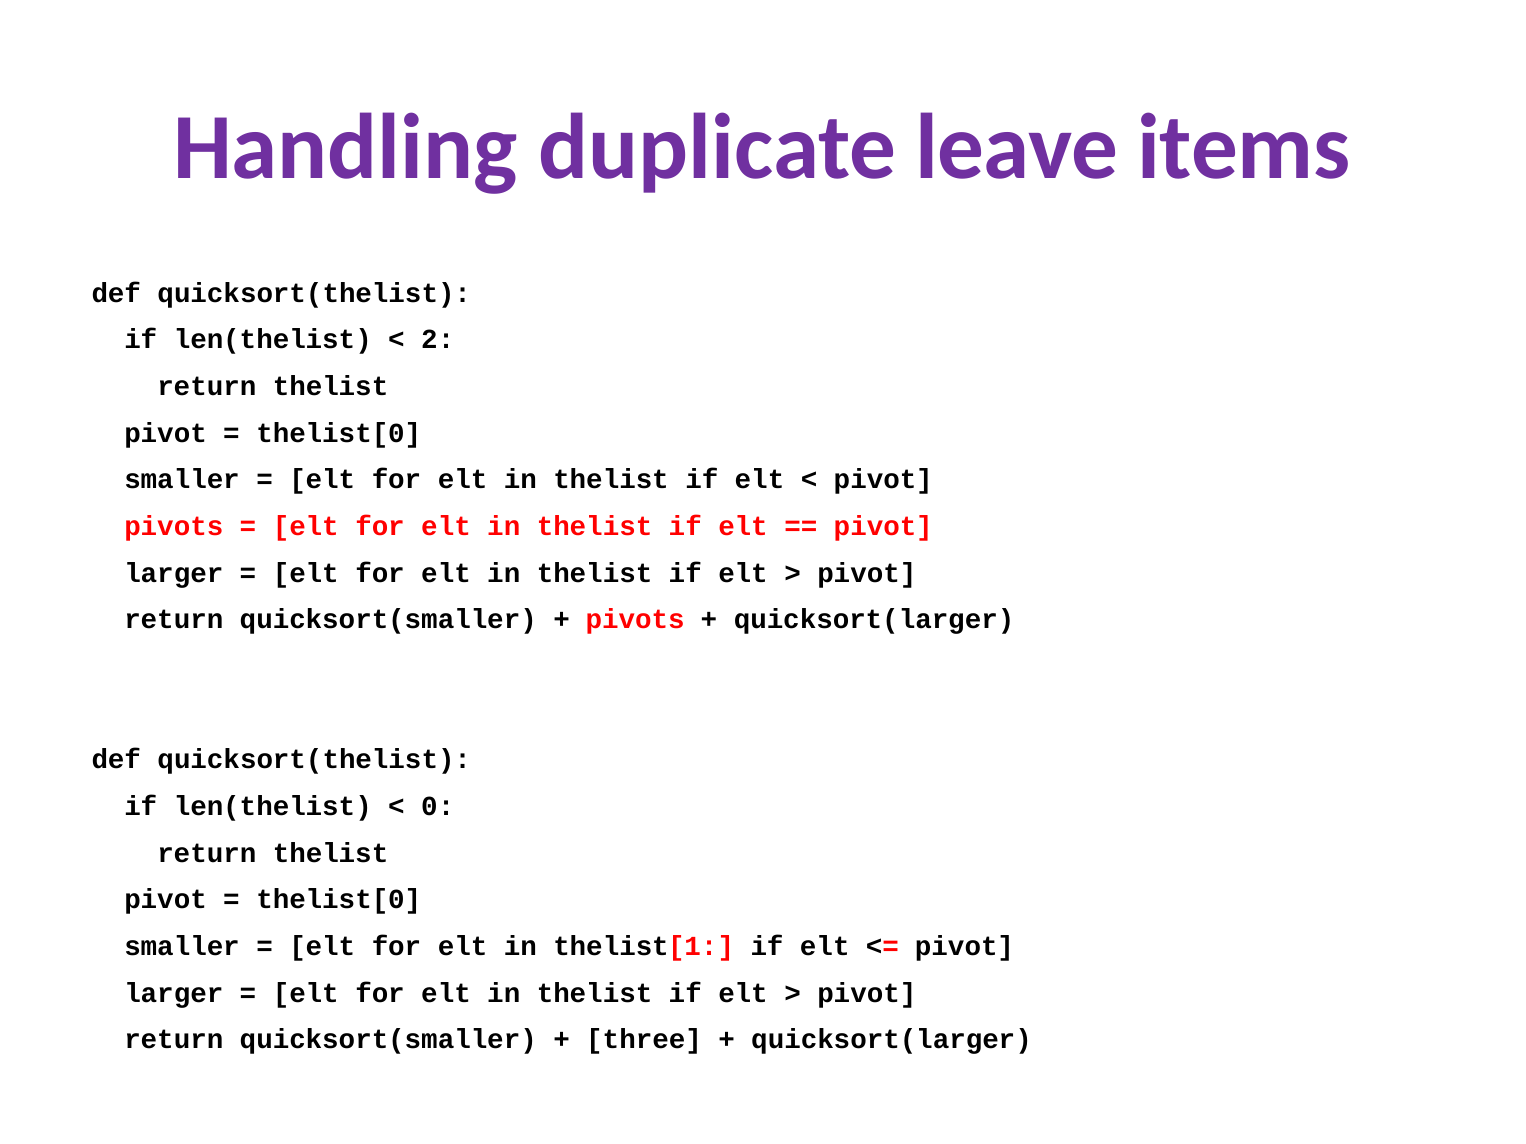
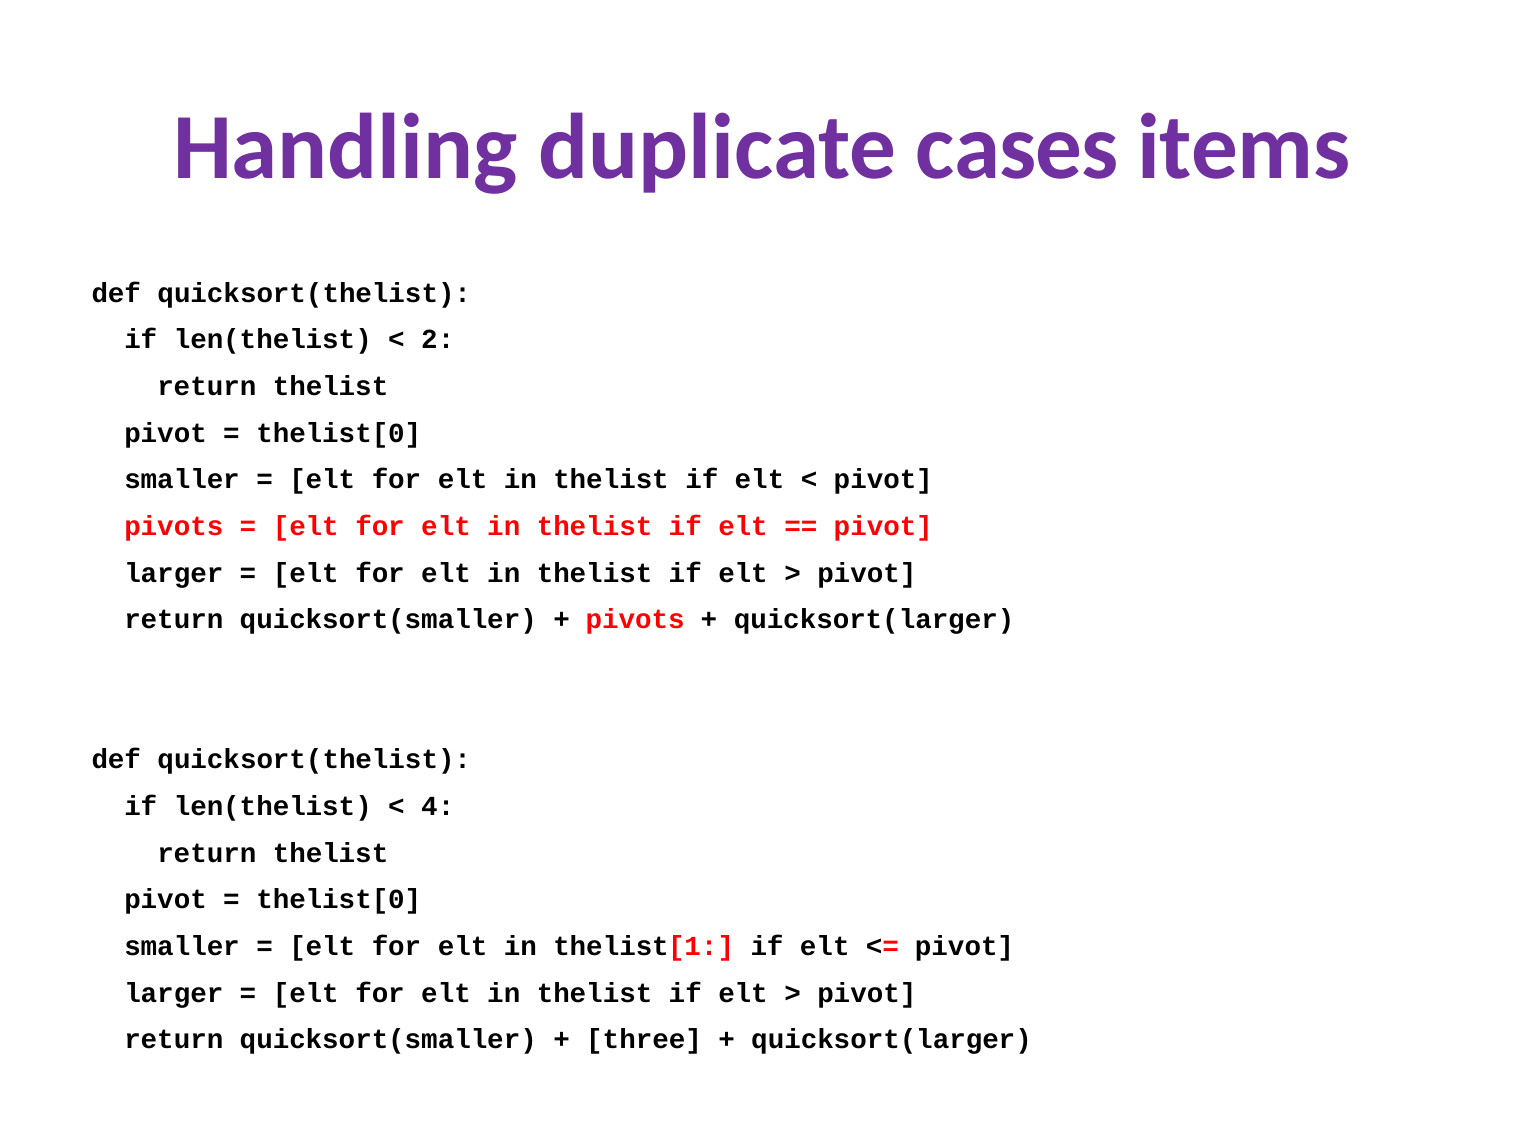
leave: leave -> cases (1017, 148)
0: 0 -> 4 (438, 807)
